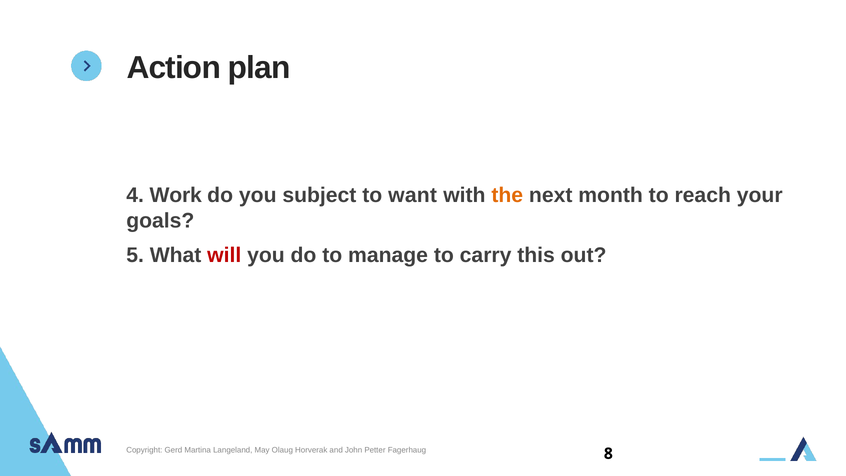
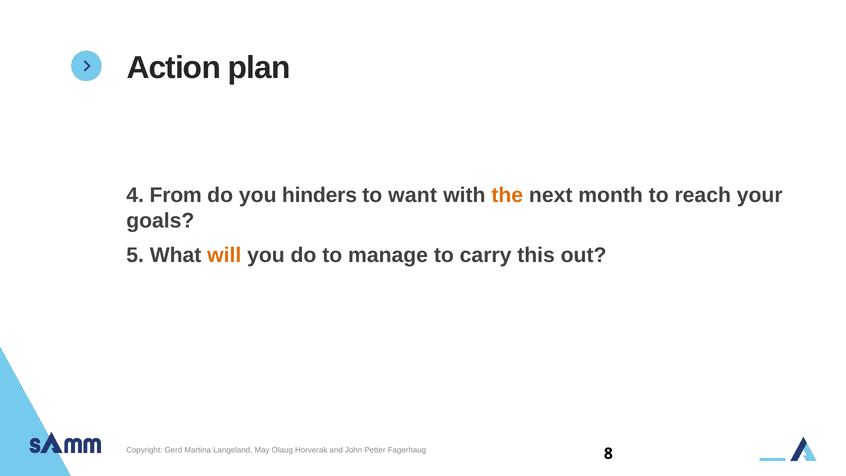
Work: Work -> From (176, 195)
subject: subject -> hinders (319, 195)
will colour: red -> orange (224, 255)
